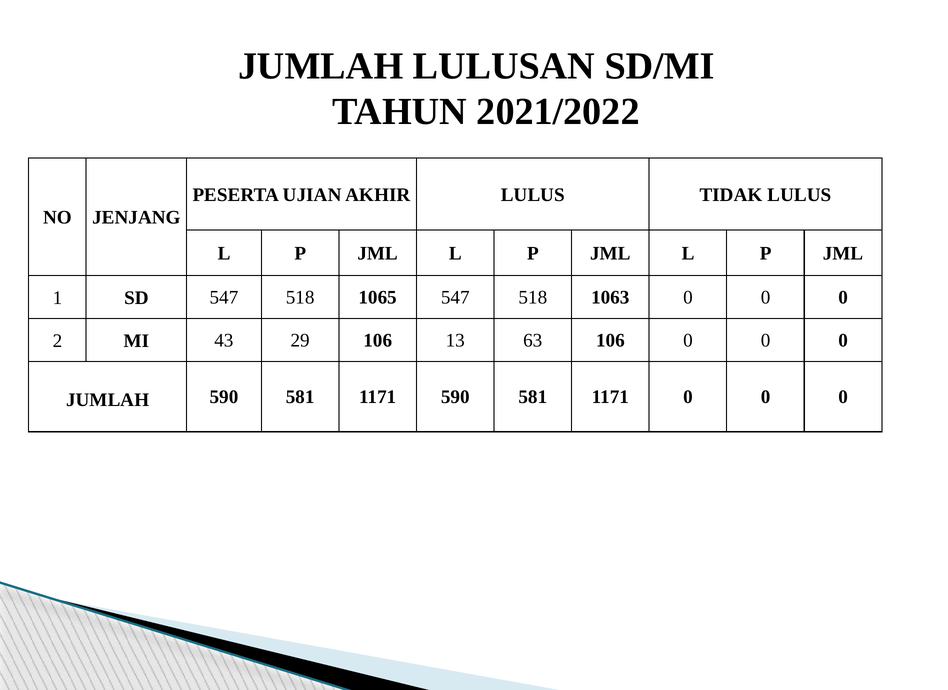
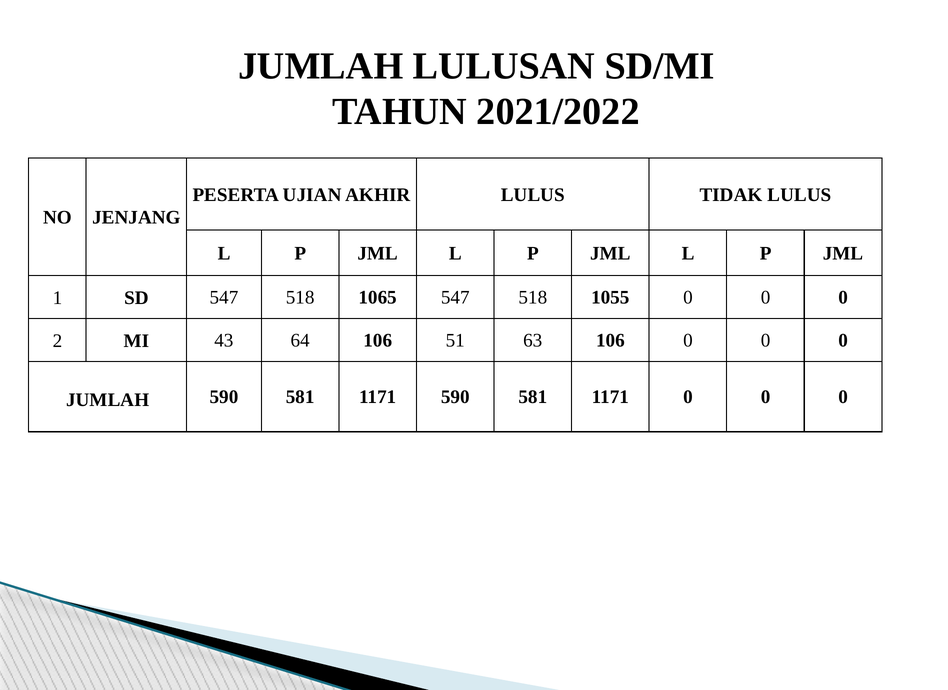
1063: 1063 -> 1055 (610, 297)
29: 29 -> 64 (300, 340)
13: 13 -> 51 (455, 340)
